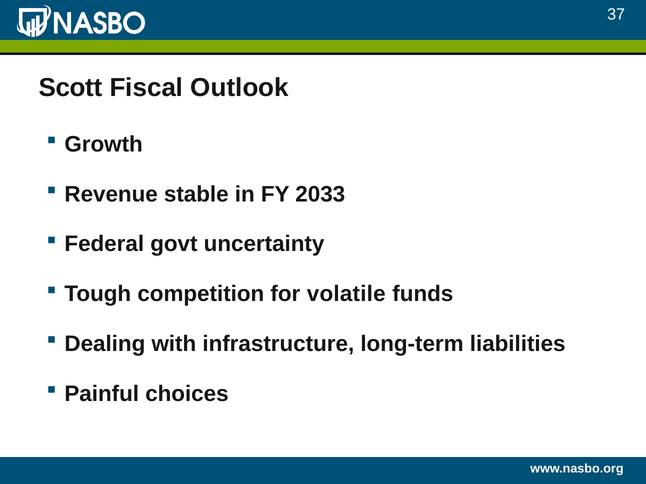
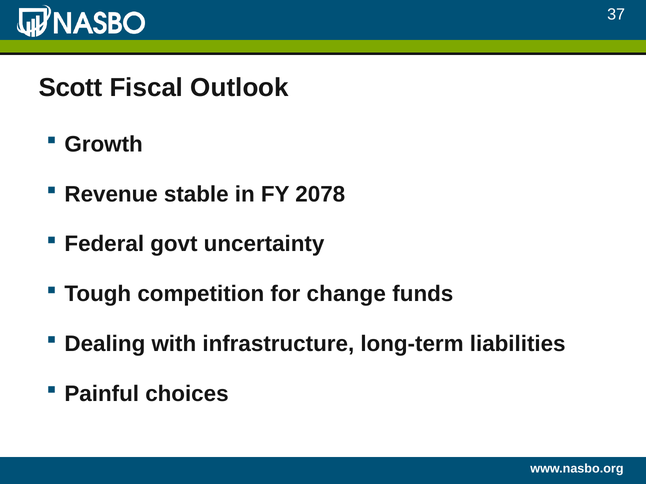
2033: 2033 -> 2078 (320, 194)
volatile: volatile -> change (346, 294)
